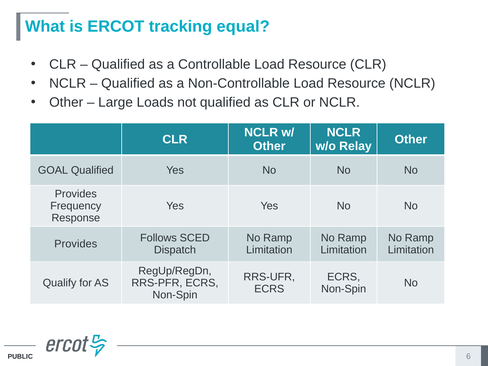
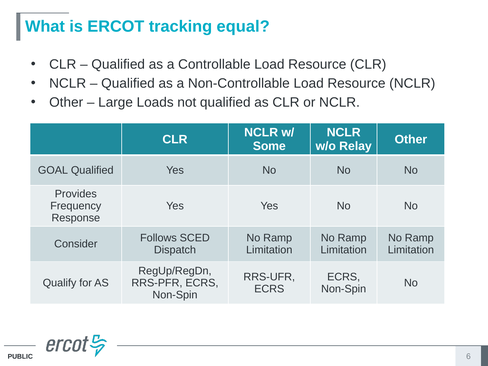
Other: Other -> Some (269, 146)
Provides: Provides -> Consider (76, 244)
